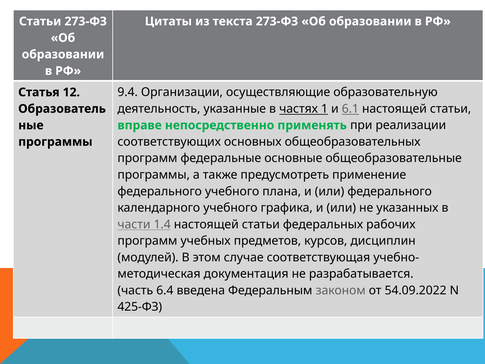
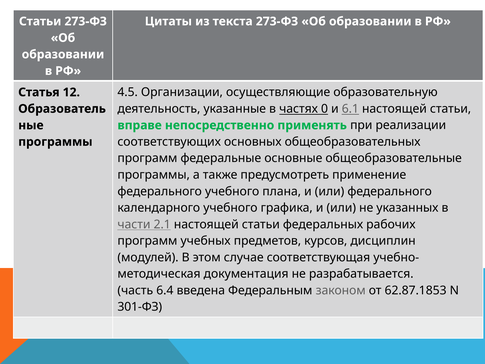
9.4: 9.4 -> 4.5 (128, 92)
1: 1 -> 0 (324, 109)
1.4: 1.4 -> 2.1 (162, 224)
54.09.2022: 54.09.2022 -> 62.87.1853 (416, 290)
425-ФЗ: 425-ФЗ -> 301-ФЗ (140, 307)
